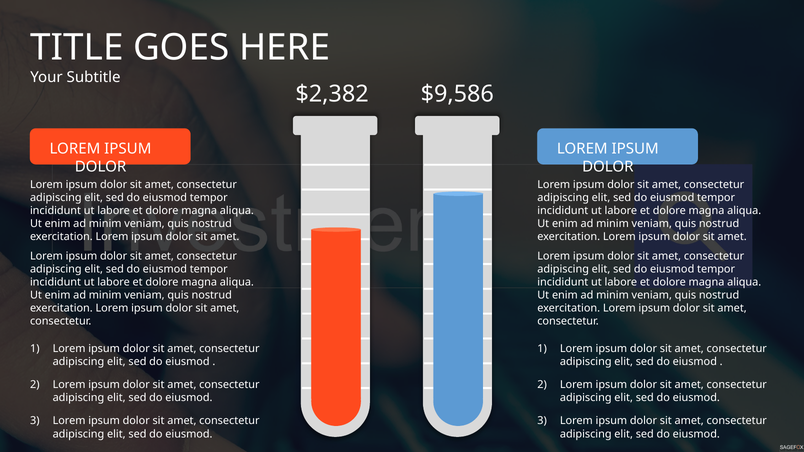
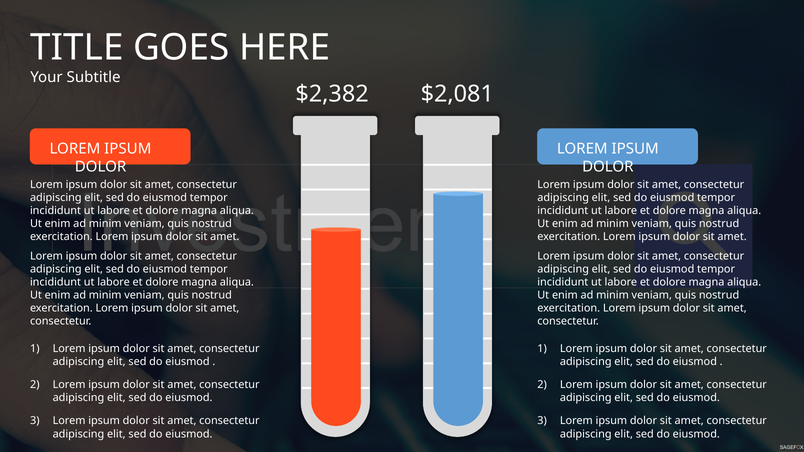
$9,586: $9,586 -> $2,081 (457, 94)
